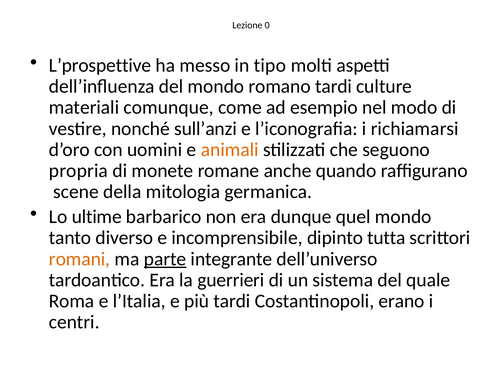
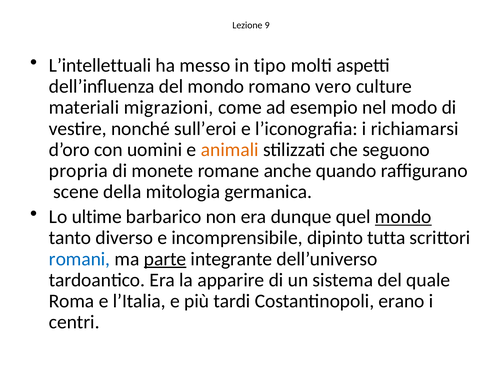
0: 0 -> 9 (267, 25)
L’prospettive: L’prospettive -> L’intellettuali (100, 65)
romano tardi: tardi -> vero (333, 87)
comunque: comunque -> migrazioni (169, 108)
sull’anzi: sull’anzi -> sull’eroi (206, 129)
mondo underline: none -> present (403, 217)
romani colour: orange -> blue (80, 259)
guerrieri: guerrieri -> apparire (231, 280)
